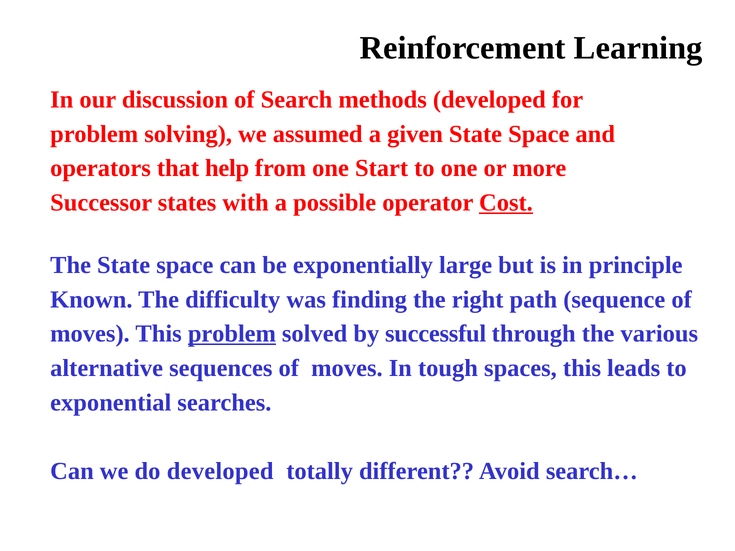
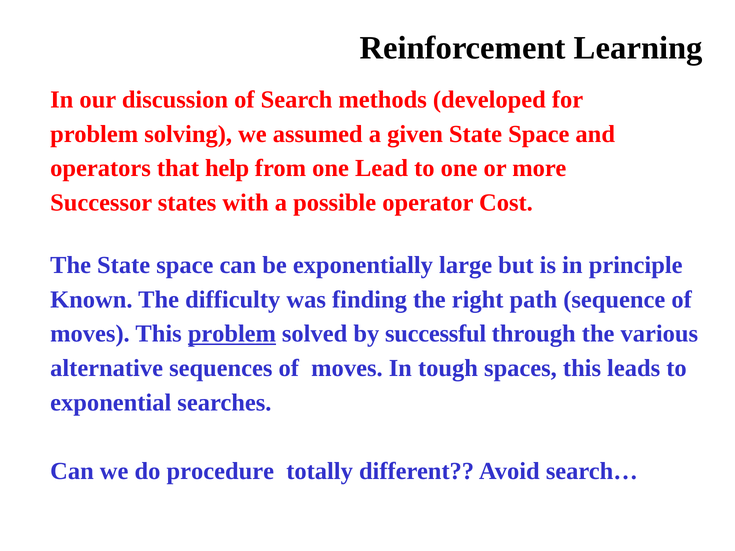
Start: Start -> Lead (382, 168)
Cost underline: present -> none (506, 203)
do developed: developed -> procedure (220, 471)
